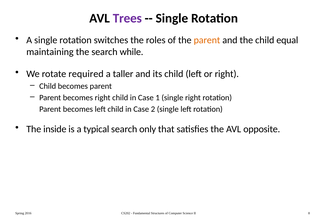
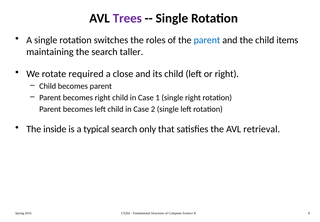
parent colour: orange -> blue (207, 40)
equal: equal -> items (287, 40)
while: while -> taller (131, 52)
taller: taller -> close (123, 74)
opposite: opposite -> retrieval (262, 129)
